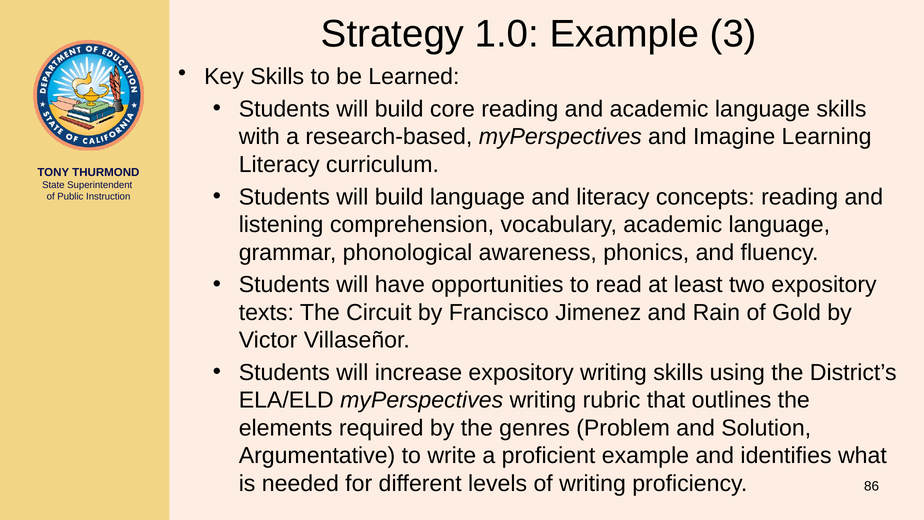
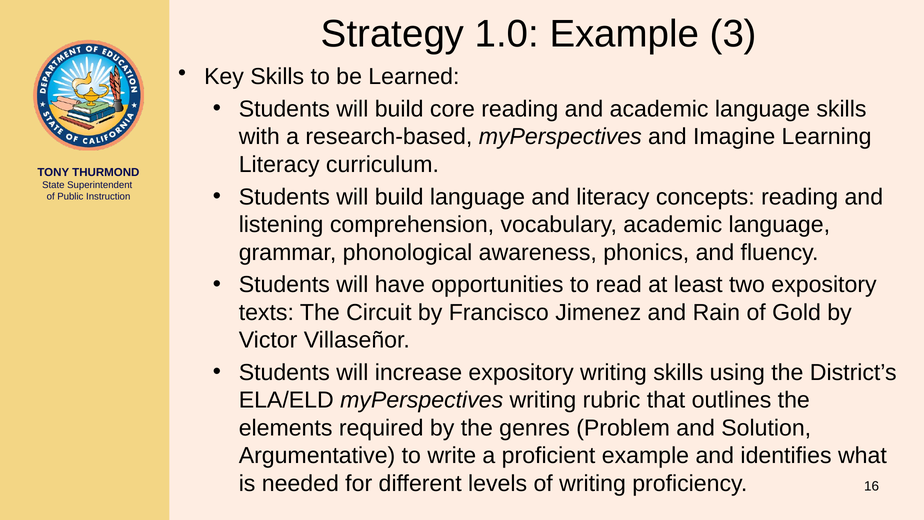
86: 86 -> 16 (872, 486)
